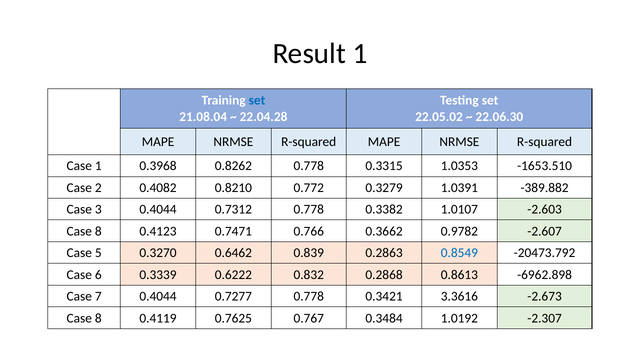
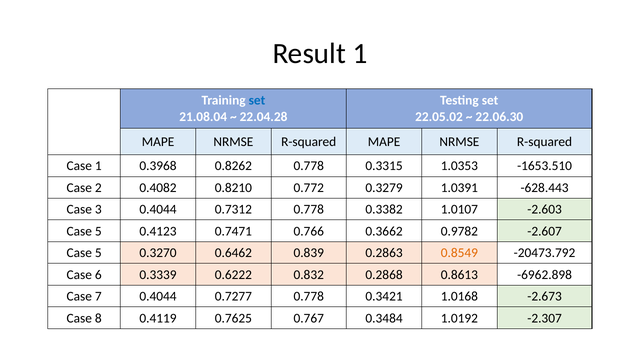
-389.882: -389.882 -> -628.443 (545, 188)
8: 8 -> 5 (98, 231)
0.8549 colour: blue -> orange (459, 253)
3.3616: 3.3616 -> 1.0168 (459, 296)
